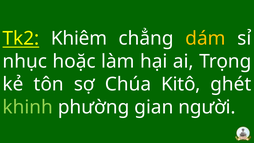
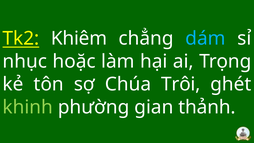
dám colour: yellow -> light blue (205, 38)
Kitô: Kitô -> Trôi (181, 84)
người: người -> thảnh (207, 107)
